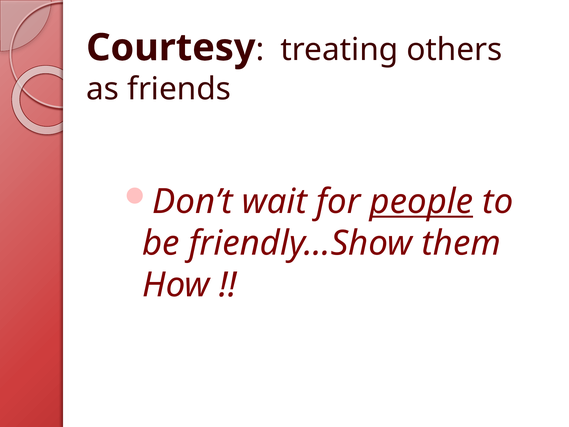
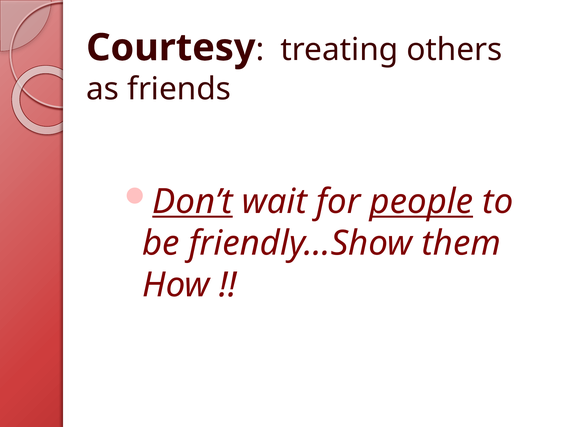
Don’t underline: none -> present (193, 202)
